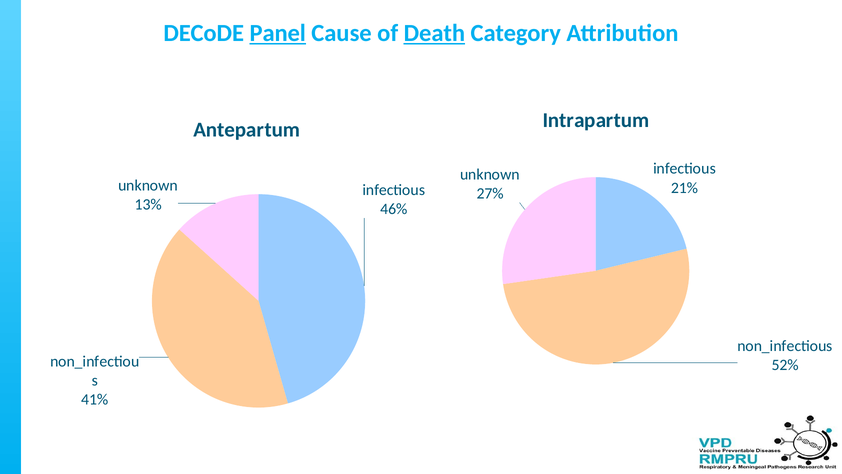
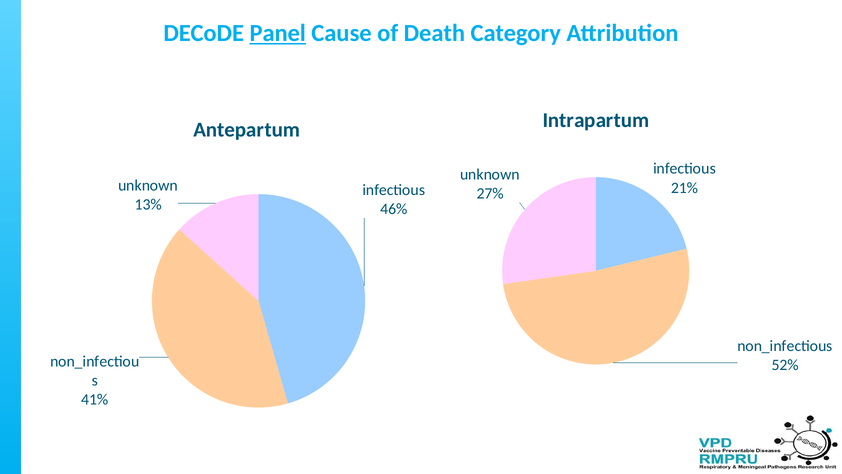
Death underline: present -> none (434, 33)
